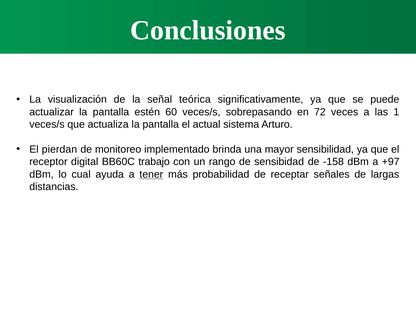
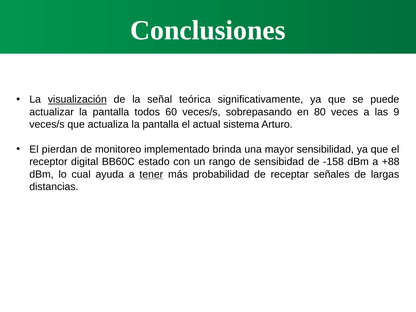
visualización underline: none -> present (77, 99)
estén: estén -> todos (147, 112)
72: 72 -> 80 (320, 112)
1: 1 -> 9 (396, 112)
trabajo: trabajo -> estado (154, 162)
+97: +97 -> +88 (391, 162)
